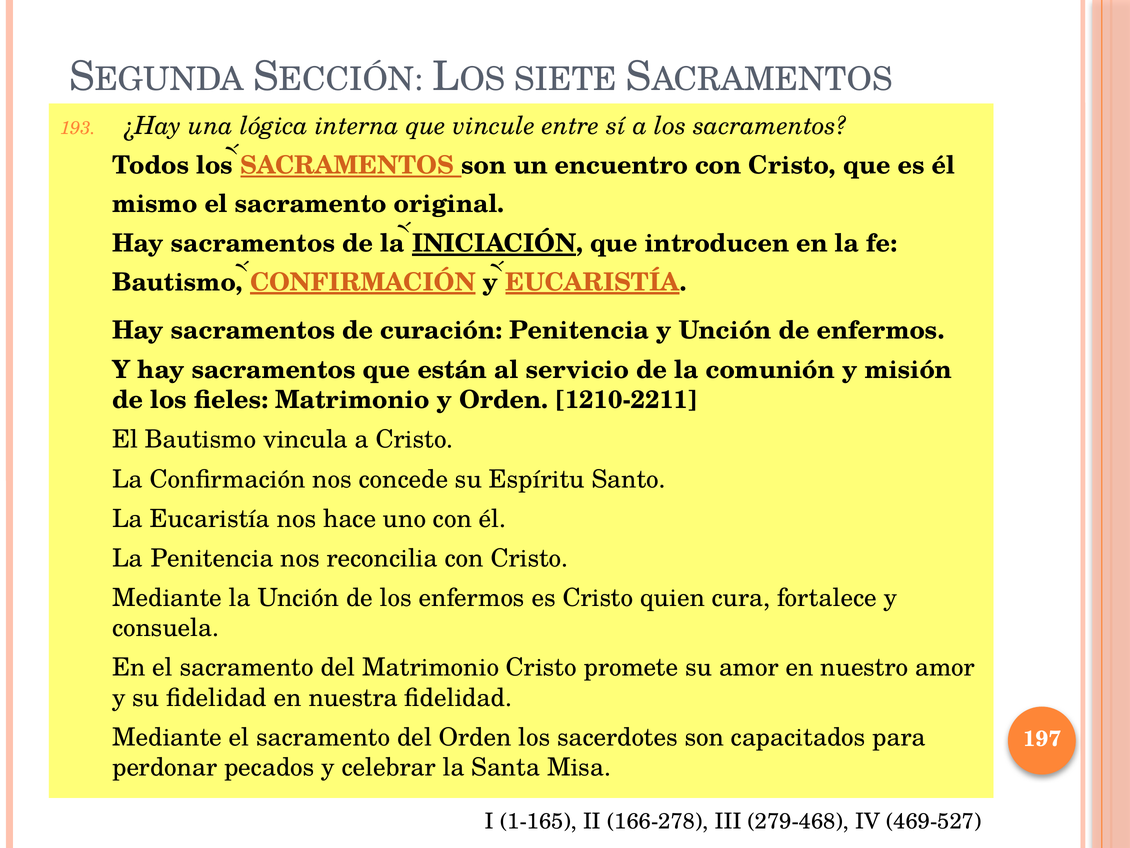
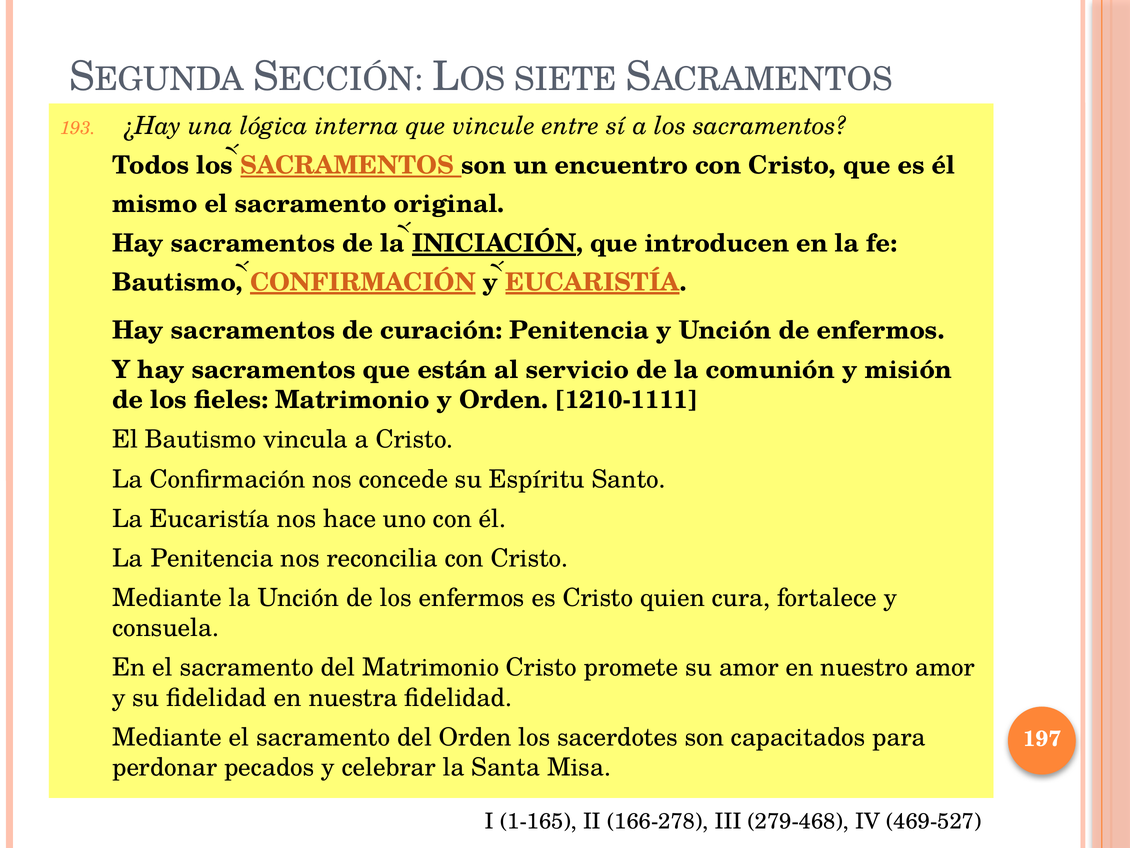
1210-2211: 1210-2211 -> 1210-1111 (627, 400)
